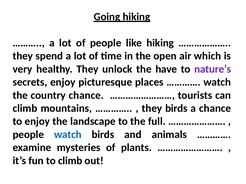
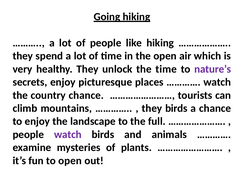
the have: have -> time (166, 69)
watch colour: blue -> purple (68, 135)
to climb: climb -> open (70, 161)
